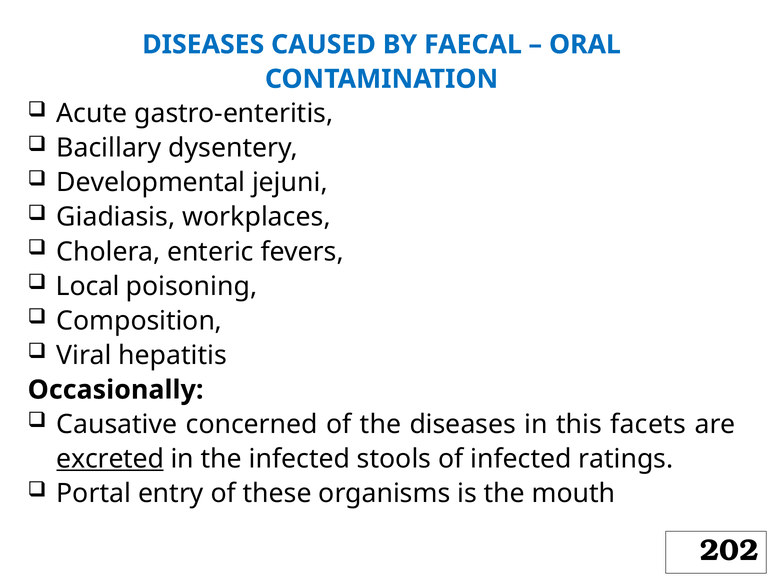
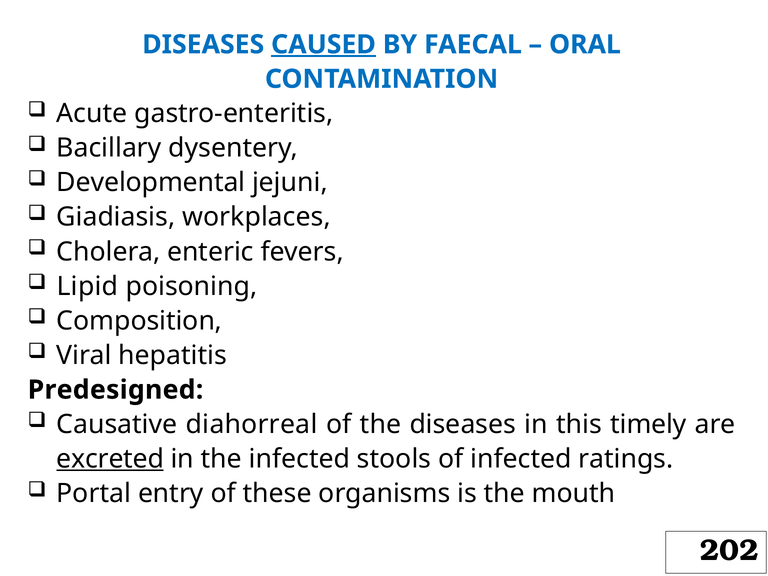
CAUSED underline: none -> present (323, 45)
Local: Local -> Lipid (88, 286)
Occasionally: Occasionally -> Predesigned (115, 390)
concerned: concerned -> diahorreal (252, 424)
facets: facets -> timely (648, 424)
